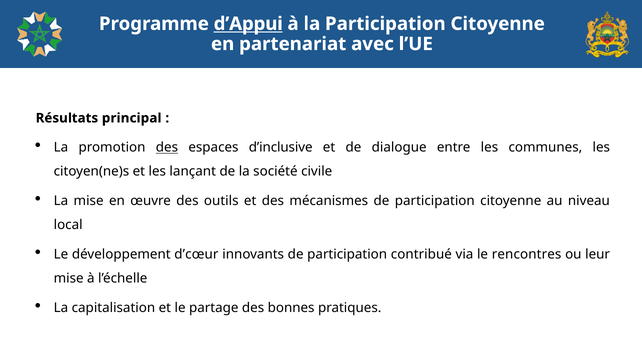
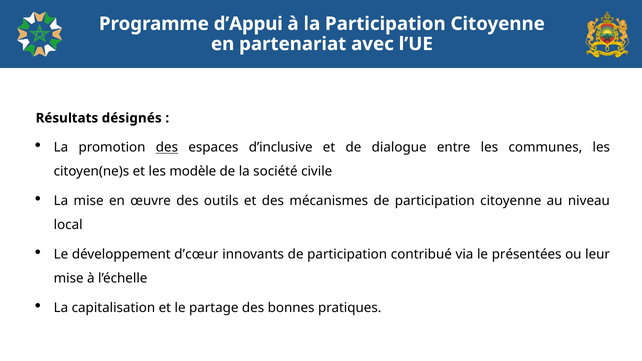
d’Appui underline: present -> none (248, 24)
principal: principal -> désignés (132, 118)
lançant: lançant -> modèle (193, 172)
rencontres: rencontres -> présentées (527, 254)
